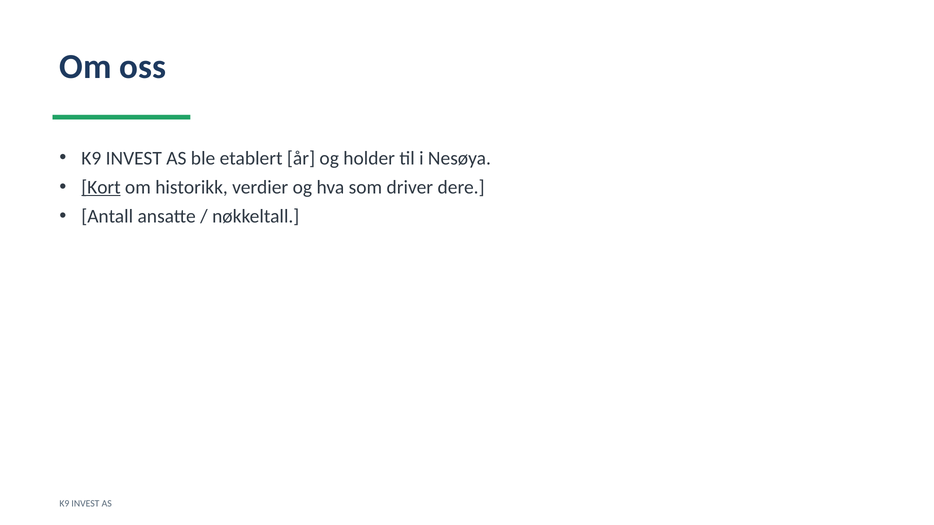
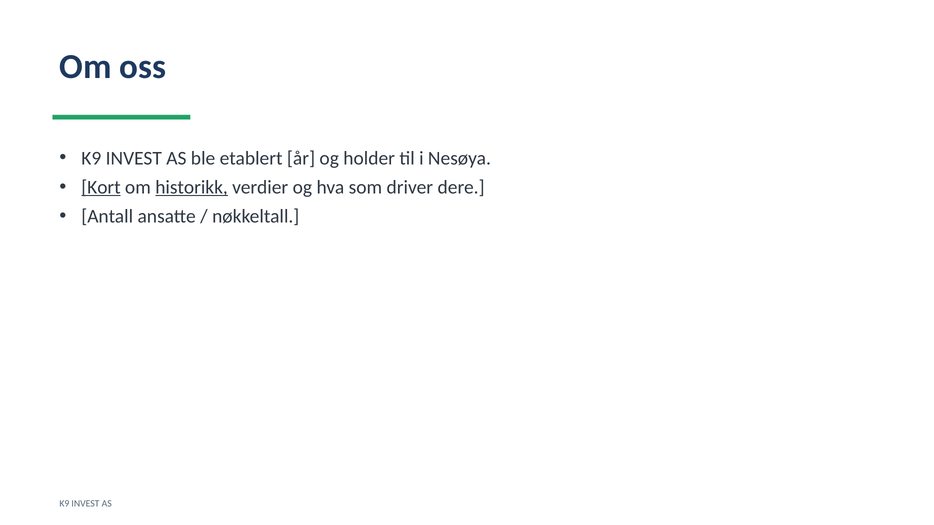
historikk underline: none -> present (192, 187)
